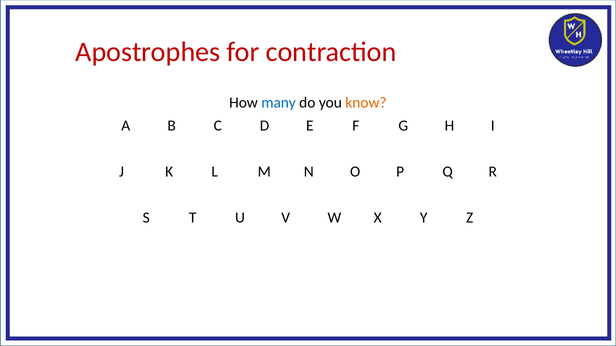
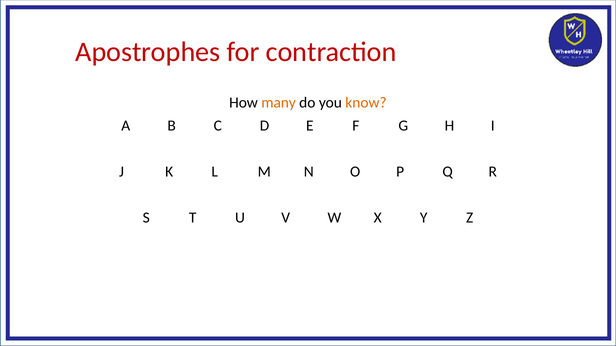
many colour: blue -> orange (279, 103)
